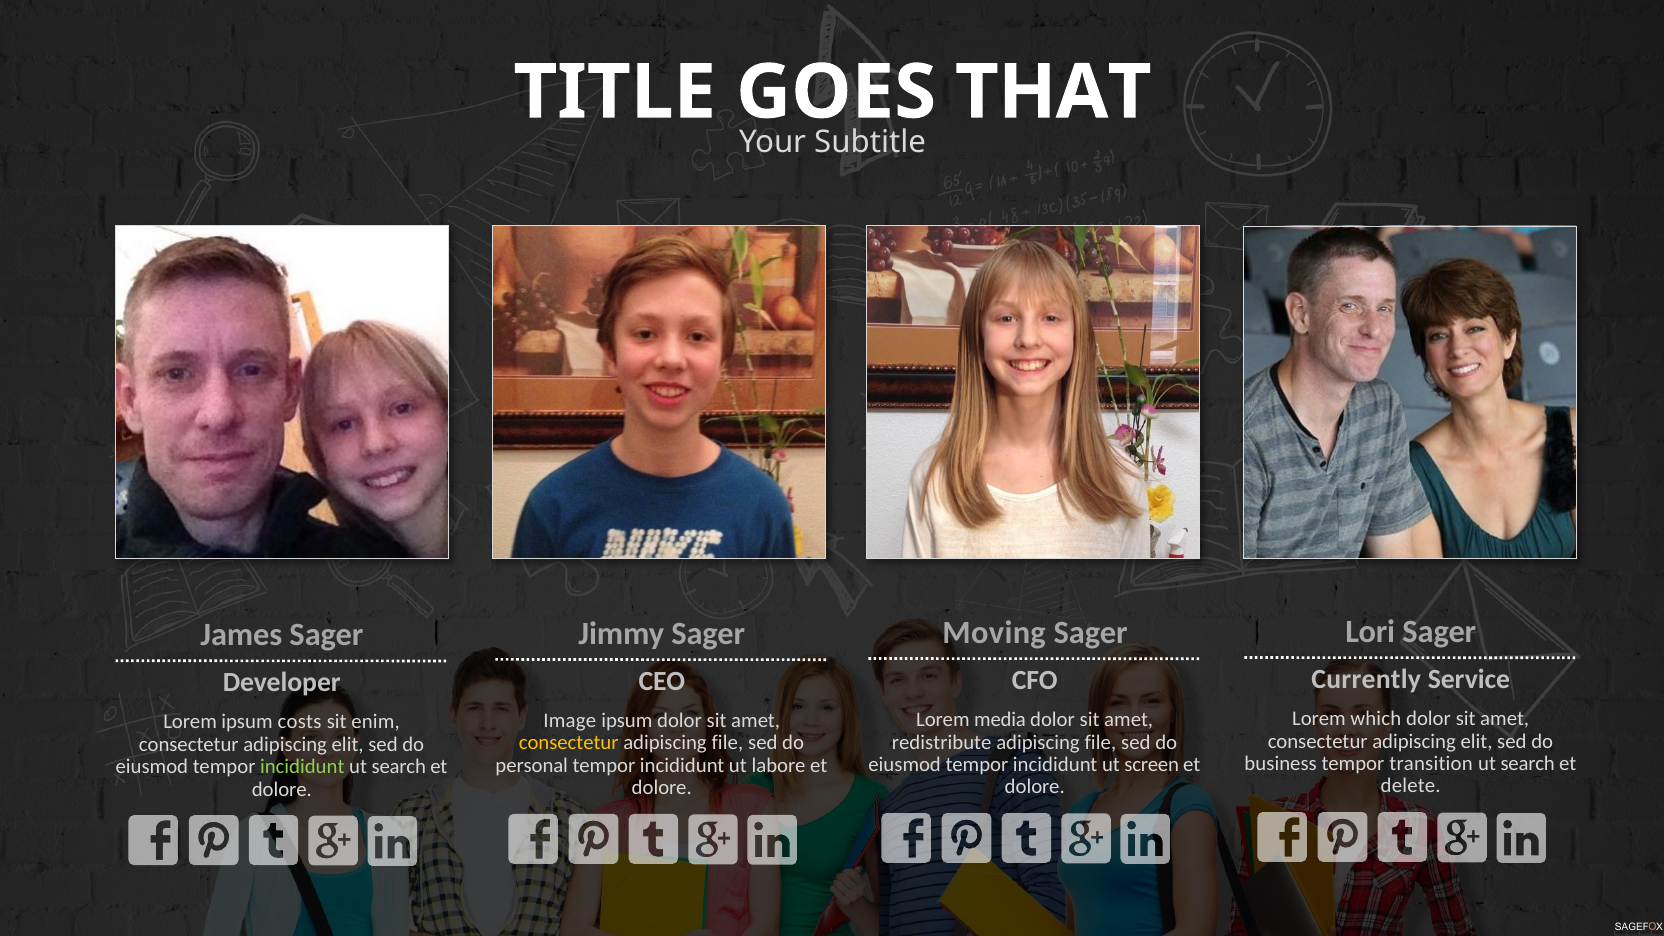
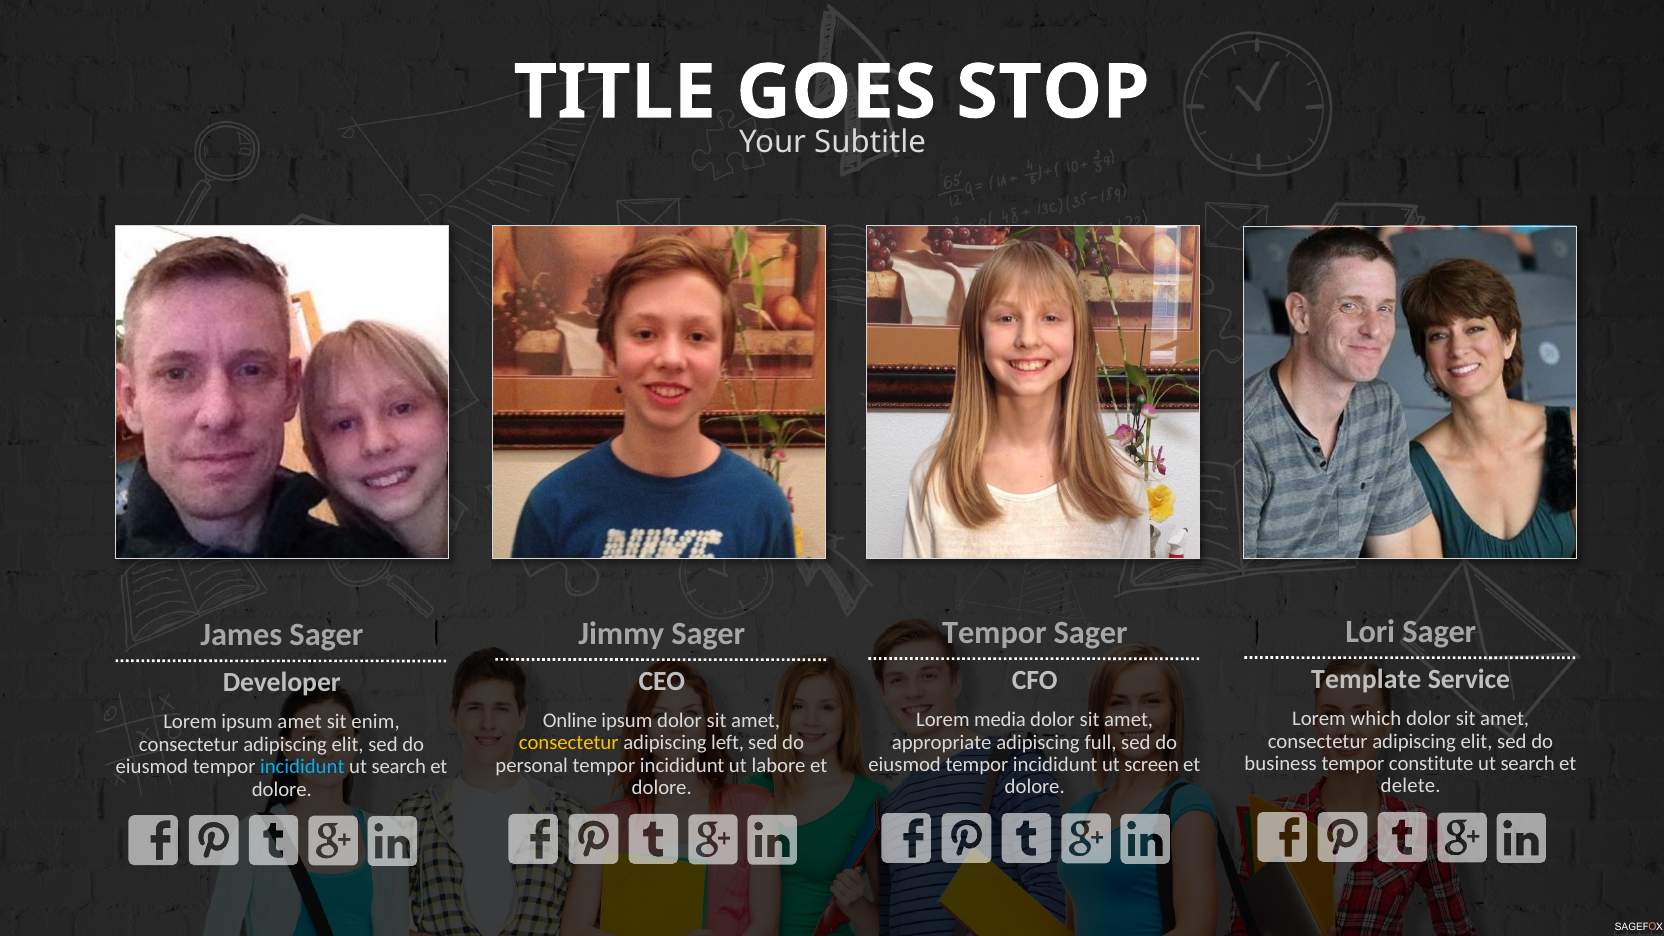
THAT: THAT -> STOP (1053, 92)
Moving: Moving -> Tempor (994, 633)
Currently: Currently -> Template (1366, 680)
Image: Image -> Online (570, 721)
ipsum costs: costs -> amet (300, 722)
redistribute: redistribute -> appropriate (942, 742)
file: file -> full (1101, 742)
file: file -> left (728, 743)
transition: transition -> constitute (1431, 764)
incididunt colour: light green -> light blue (302, 767)
